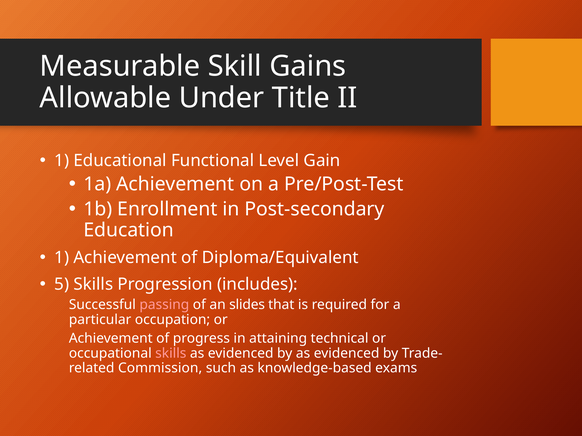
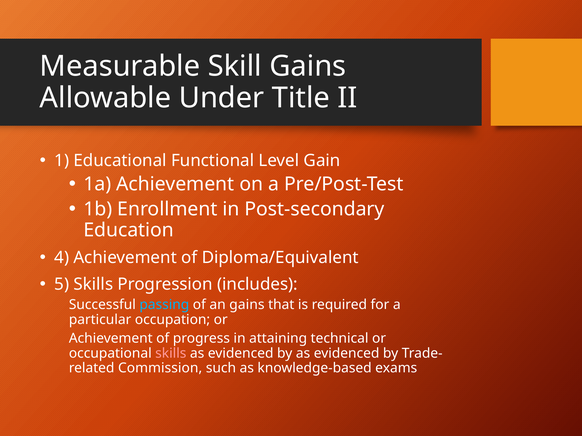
1: 1 -> 4 (62, 258)
passing colour: pink -> light blue (164, 305)
an slides: slides -> gains (247, 305)
